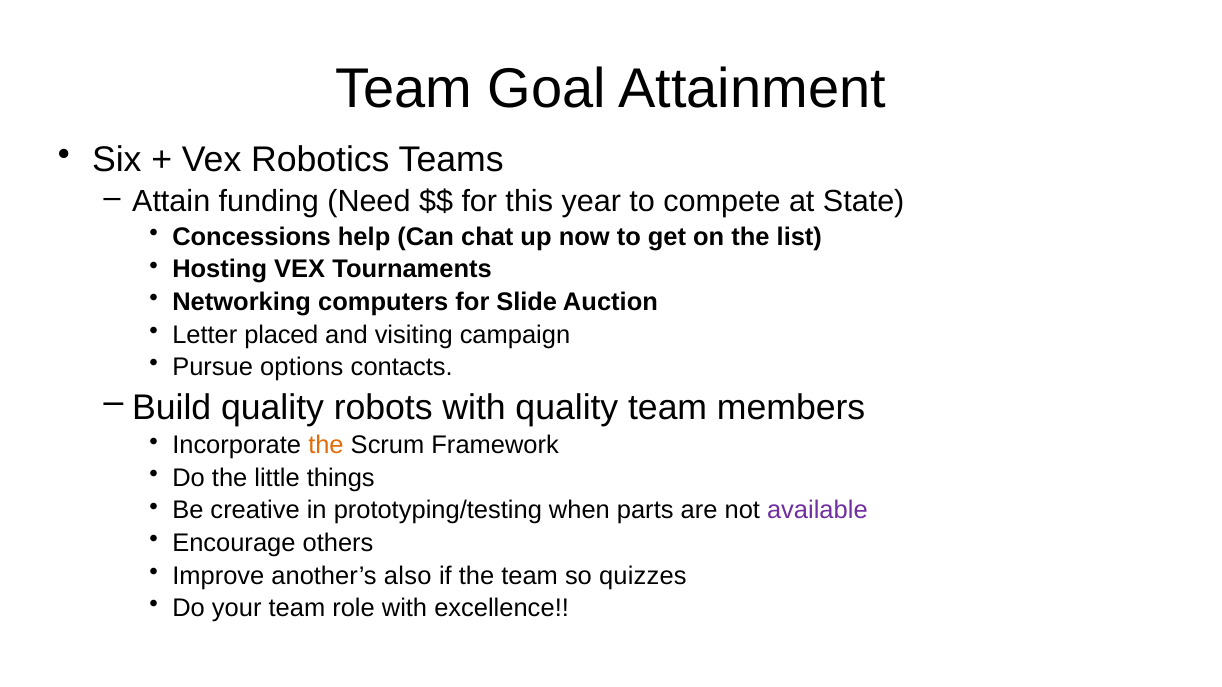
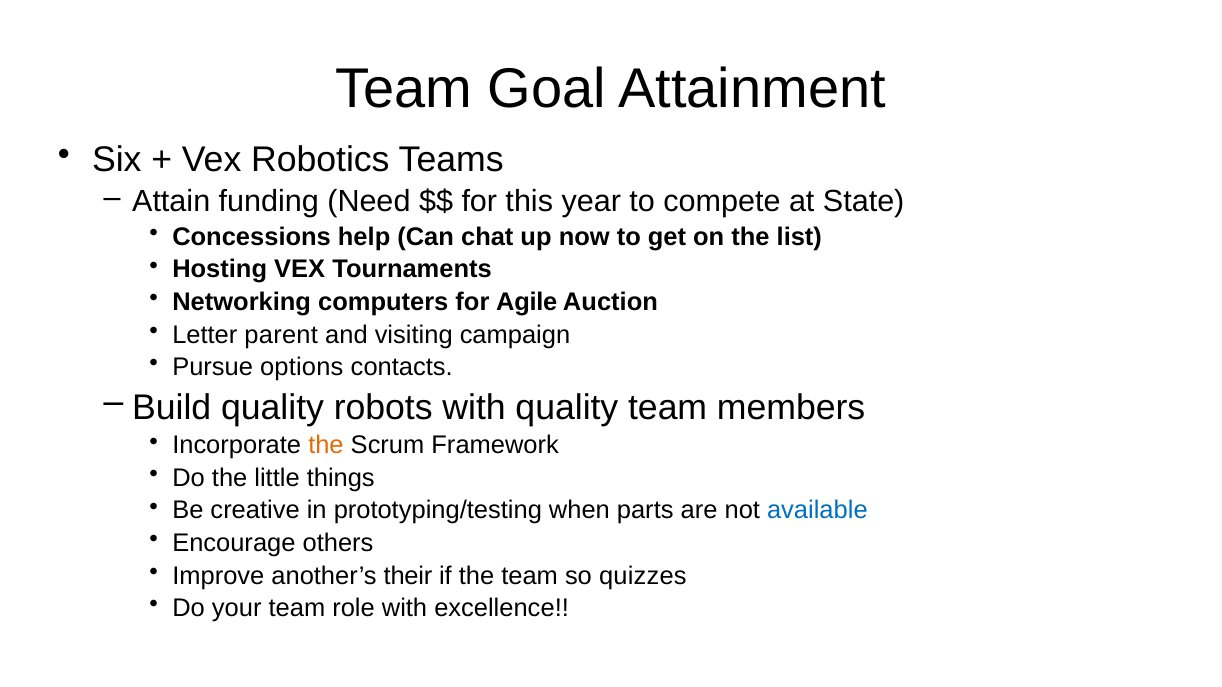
Slide: Slide -> Agile (527, 302)
placed: placed -> parent (281, 335)
available colour: purple -> blue (817, 511)
also: also -> their (408, 576)
